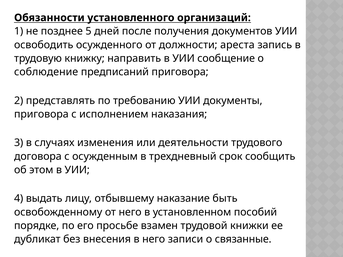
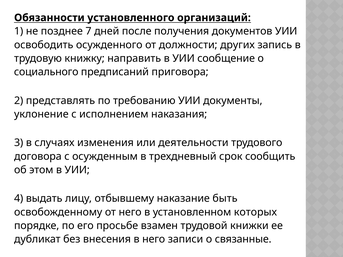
5: 5 -> 7 (88, 31)
ареста: ареста -> других (237, 45)
соблюдение: соблюдение -> социального (46, 72)
приговора: приговора -> уклонение (41, 114)
пособий: пособий -> которых (255, 212)
